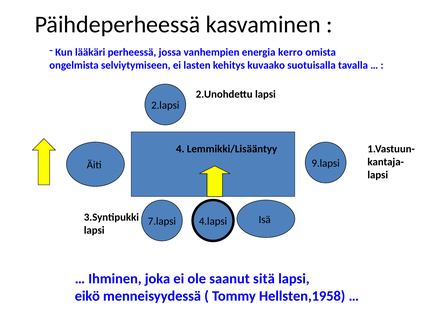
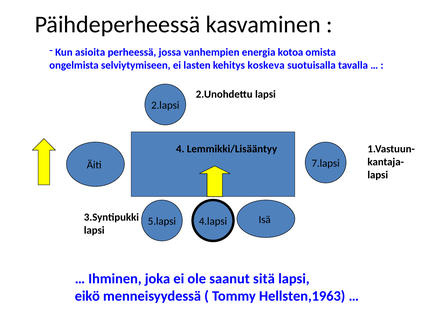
lääkäri: lääkäri -> asioita (90, 52)
kerro: kerro -> kotoa (291, 52)
kuvaako: kuvaako -> koskeva (266, 65)
9.lapsi: 9.lapsi -> 7.lapsi (326, 163)
7.lapsi: 7.lapsi -> 5.lapsi (162, 221)
Hellsten,1958: Hellsten,1958 -> Hellsten,1963 (302, 296)
